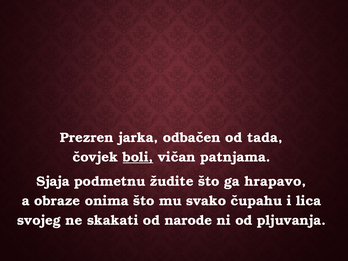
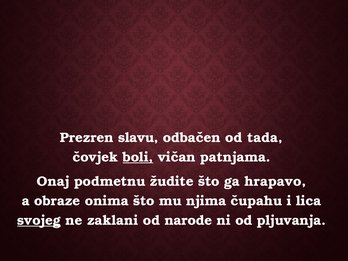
jarka: jarka -> slavu (138, 138)
Sjaja: Sjaja -> Onaj (53, 181)
svako: svako -> njima (206, 201)
svojeg underline: none -> present (39, 220)
skakati: skakati -> zaklani (113, 220)
